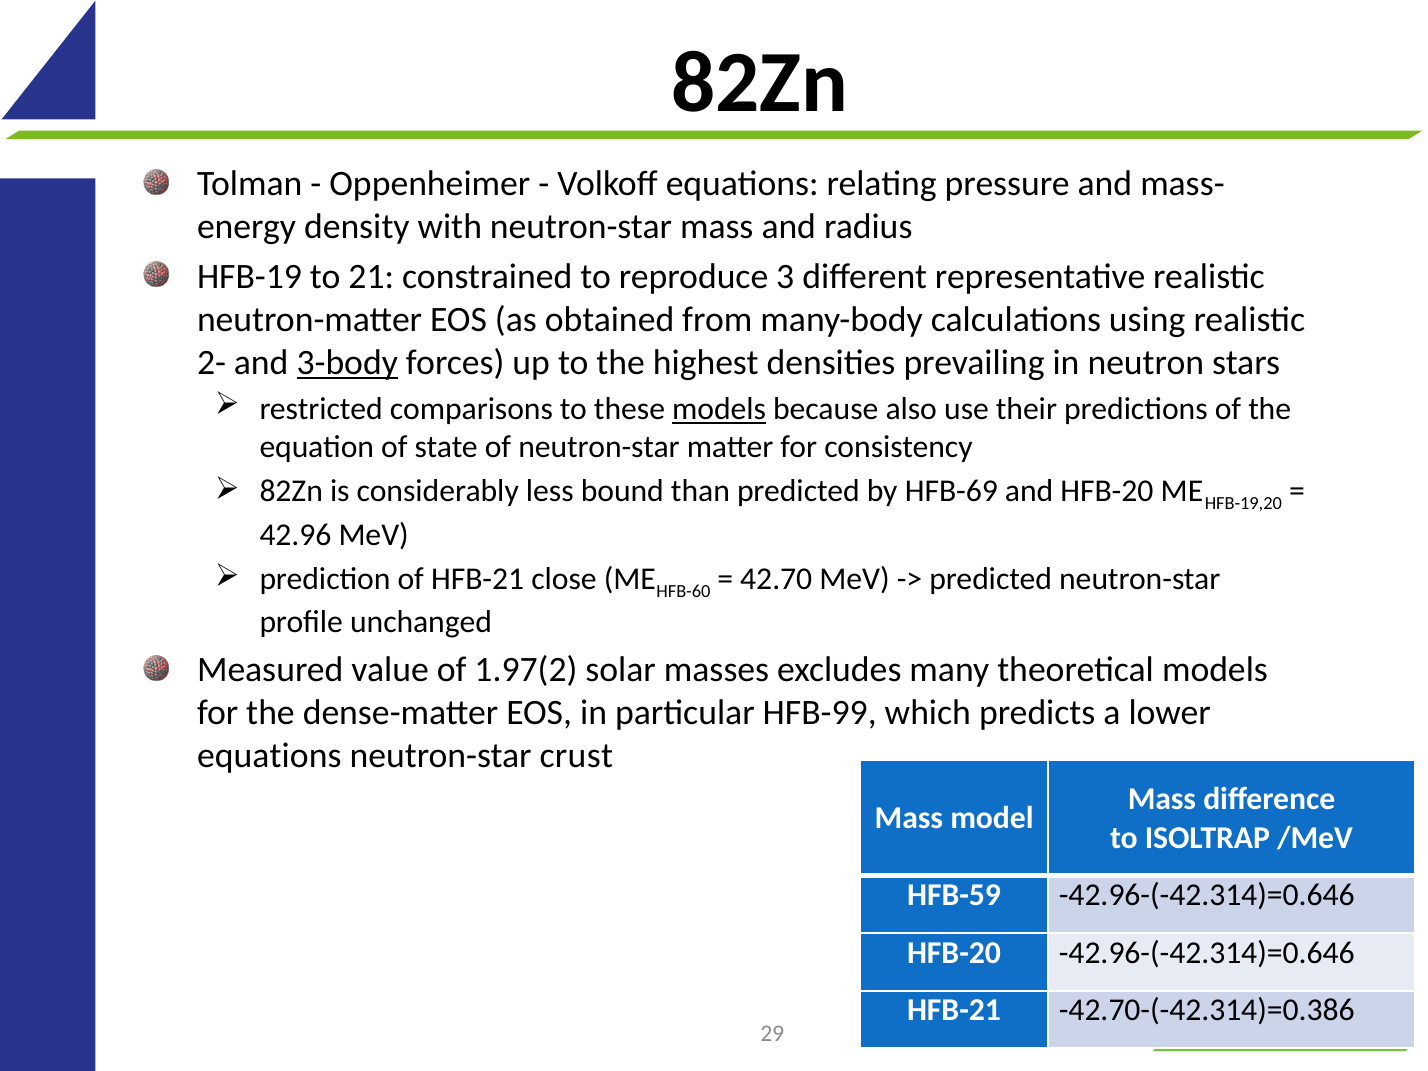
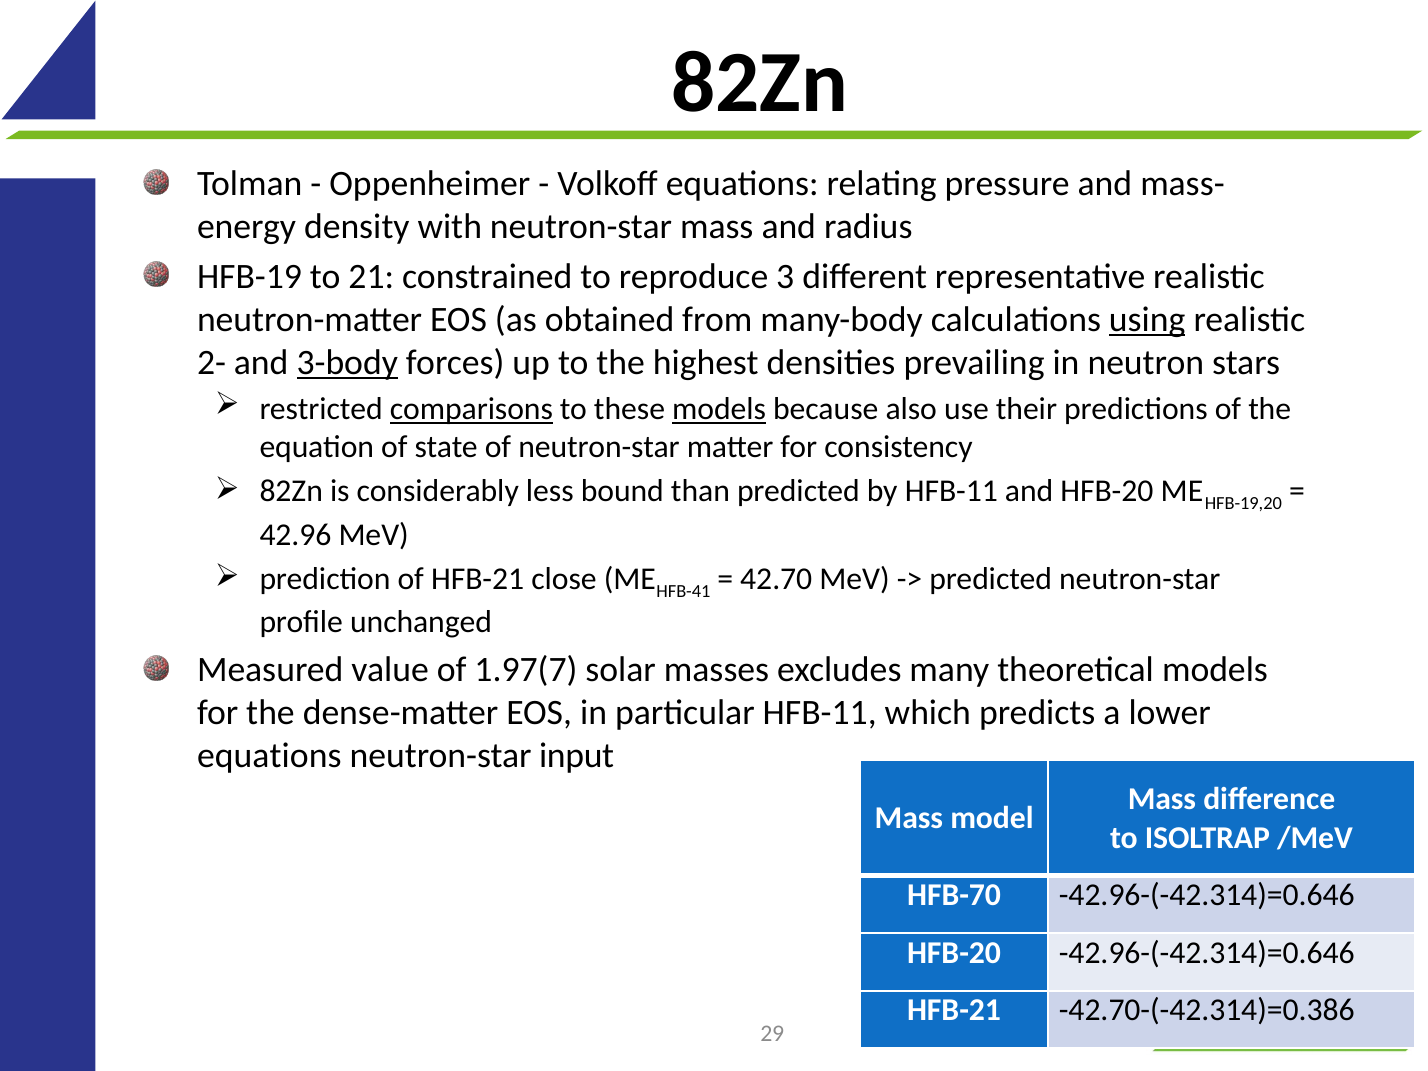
using underline: none -> present (1147, 320)
comparisons underline: none -> present (471, 409)
by HFB-69: HFB-69 -> HFB-11 (951, 491)
HFB-60: HFB-60 -> HFB-41 (683, 591)
1.97(2: 1.97(2 -> 1.97(7 (526, 670)
particular HFB-99: HFB-99 -> HFB-11 (820, 713)
crust: crust -> input (577, 756)
HFB-59: HFB-59 -> HFB-70 (954, 895)
